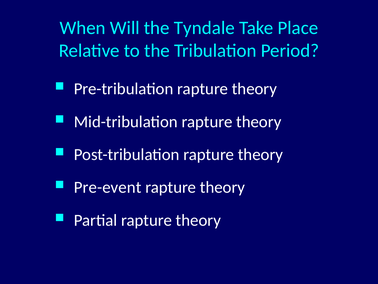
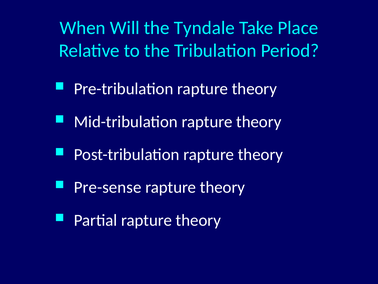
Pre-event: Pre-event -> Pre-sense (108, 187)
